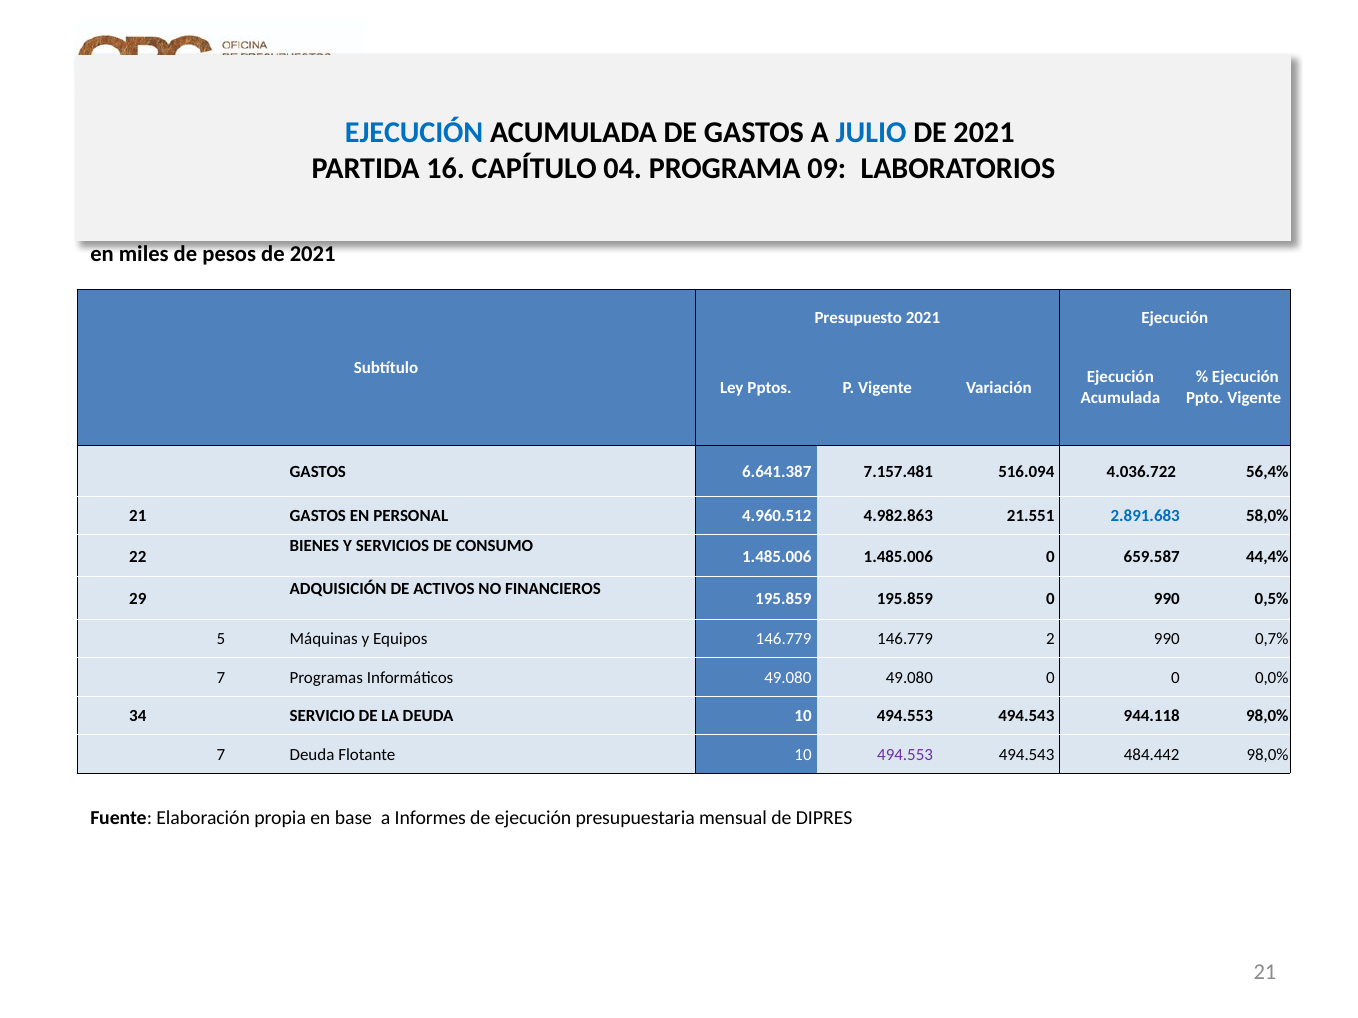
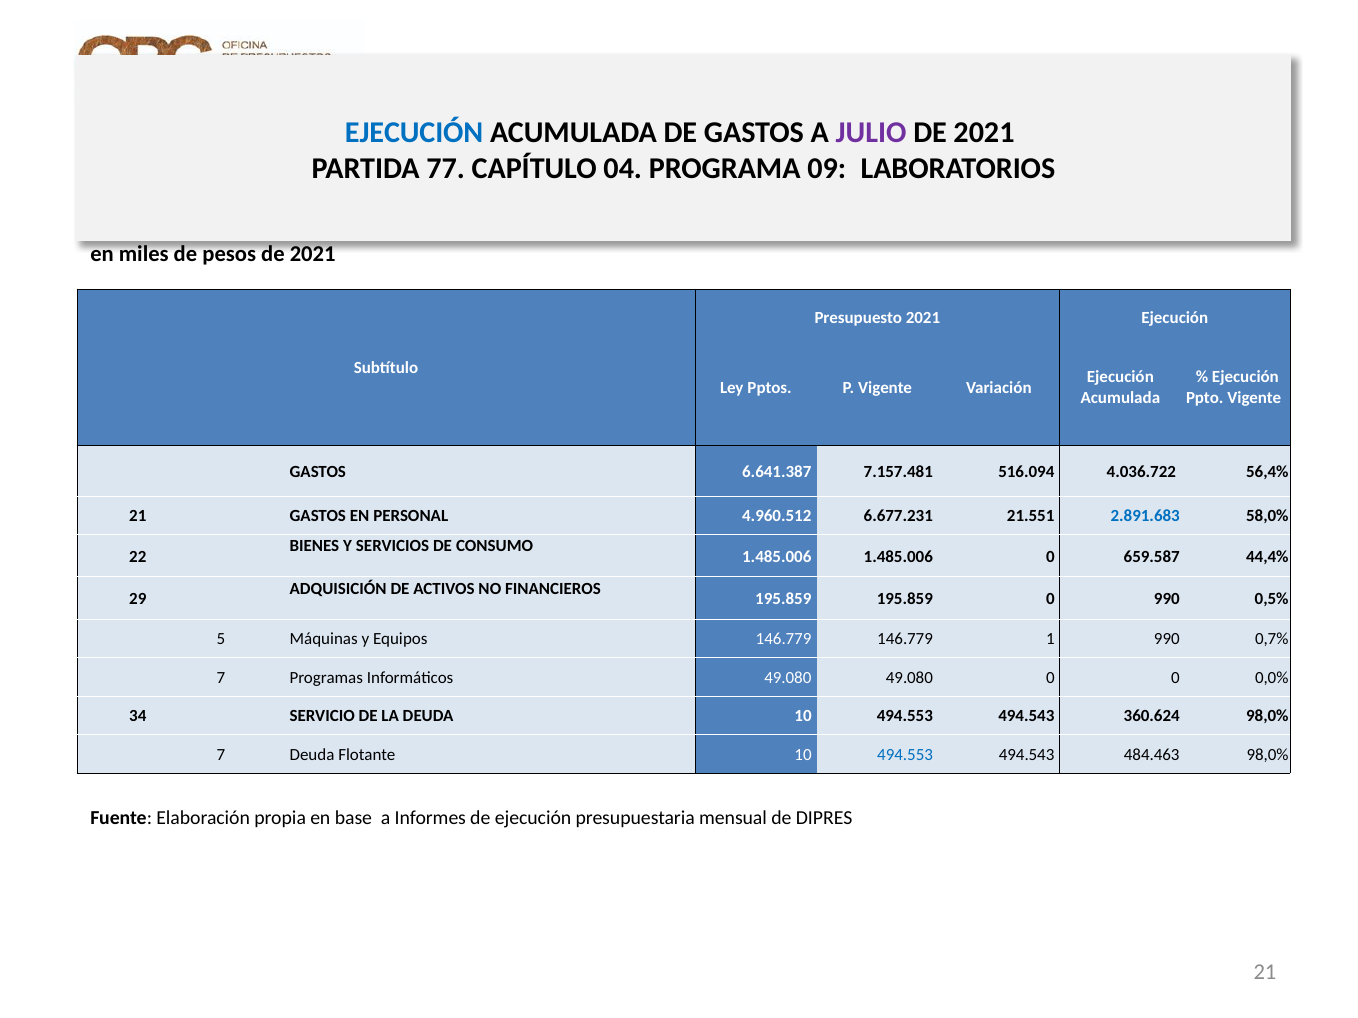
JULIO colour: blue -> purple (871, 132)
16: 16 -> 77 (446, 168)
4.982.863: 4.982.863 -> 6.677.231 (898, 516)
2: 2 -> 1 (1050, 639)
944.118: 944.118 -> 360.624 (1152, 716)
494.553 colour: purple -> blue (905, 755)
484.442: 484.442 -> 484.463 (1152, 755)
